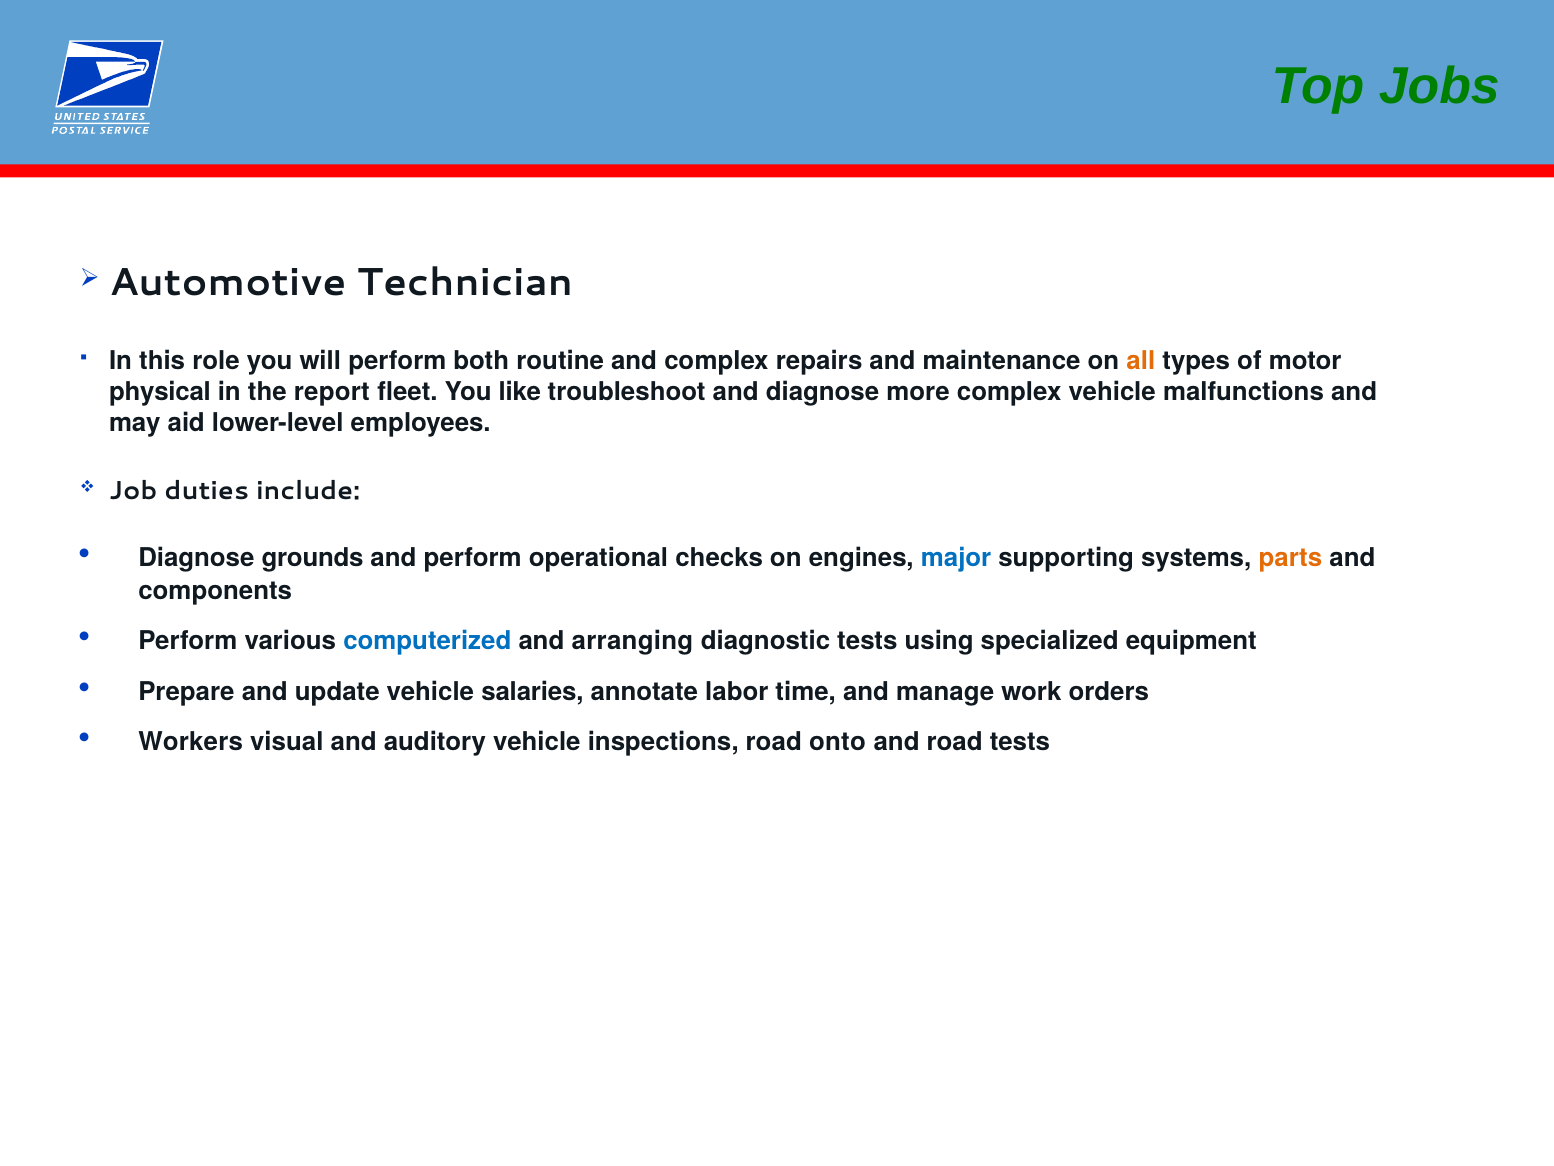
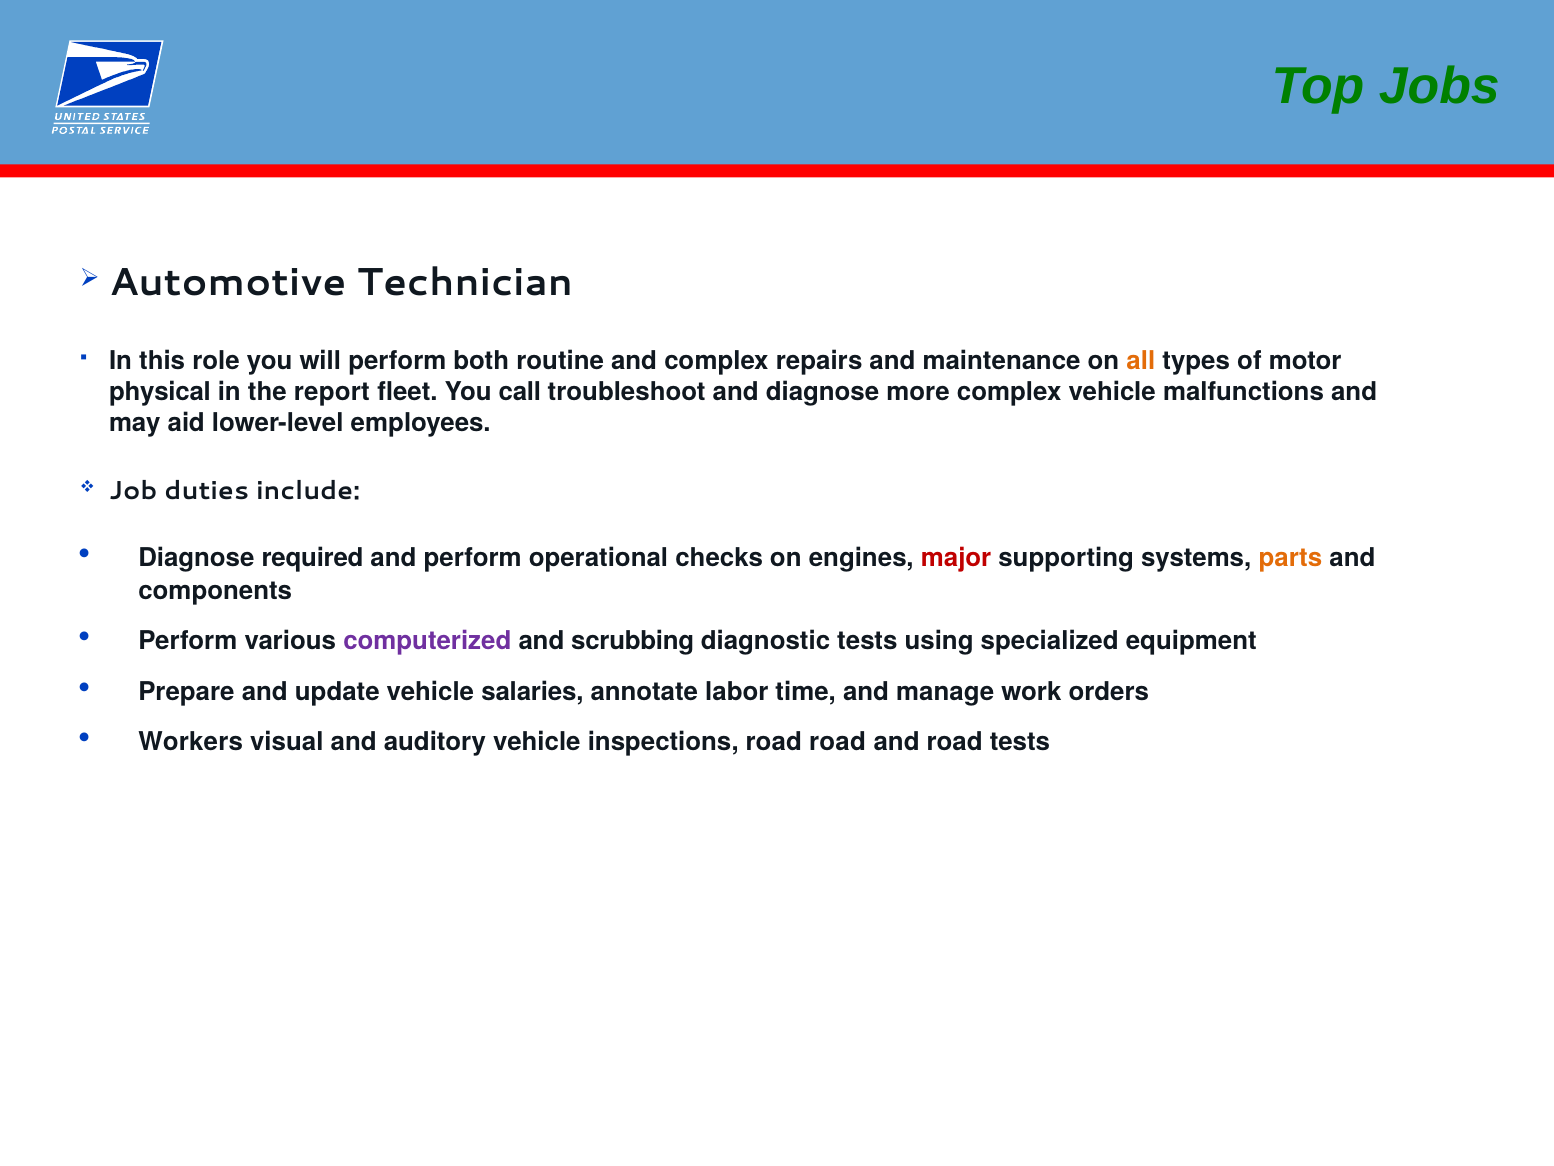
like: like -> call (520, 392)
grounds: grounds -> required (313, 557)
major colour: blue -> red (956, 557)
computerized colour: blue -> purple (427, 641)
arranging: arranging -> scrubbing (633, 641)
road onto: onto -> road (838, 742)
